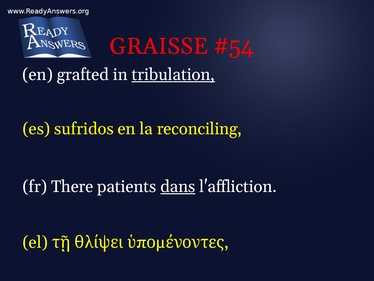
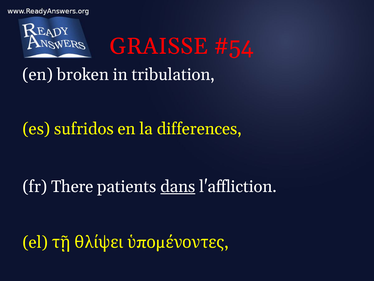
grafted: grafted -> broken (83, 74)
tribulation underline: present -> none (173, 74)
reconciling: reconciling -> differences (199, 129)
